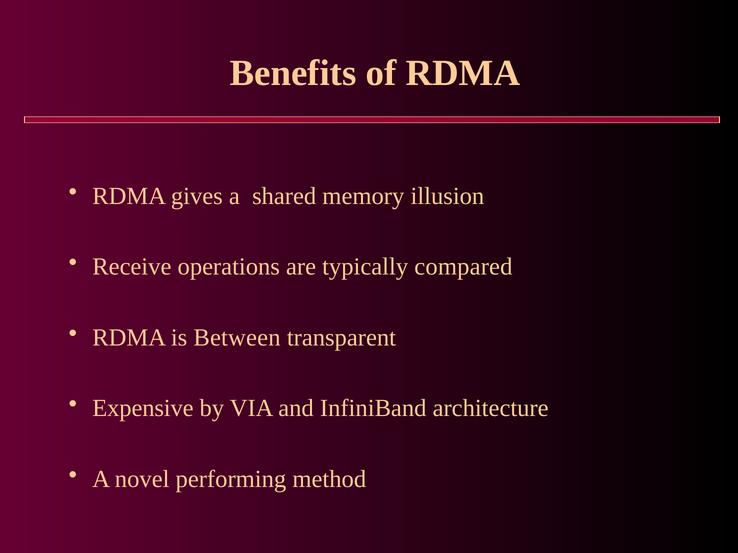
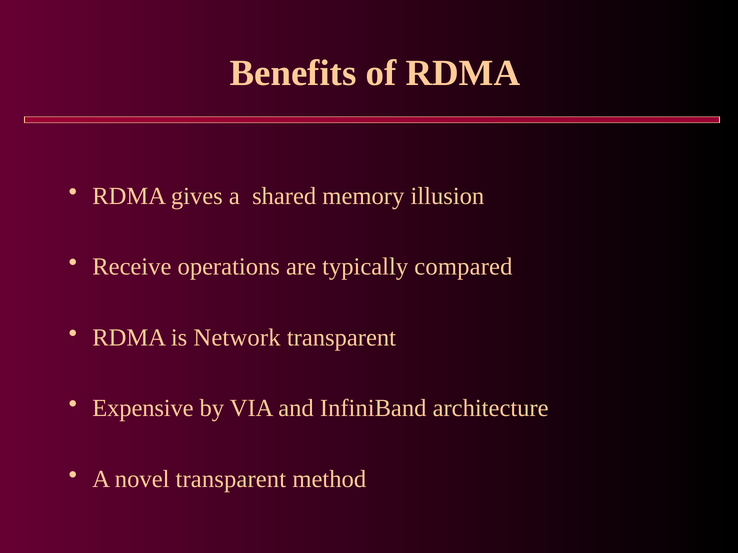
Between: Between -> Network (237, 338)
novel performing: performing -> transparent (231, 480)
